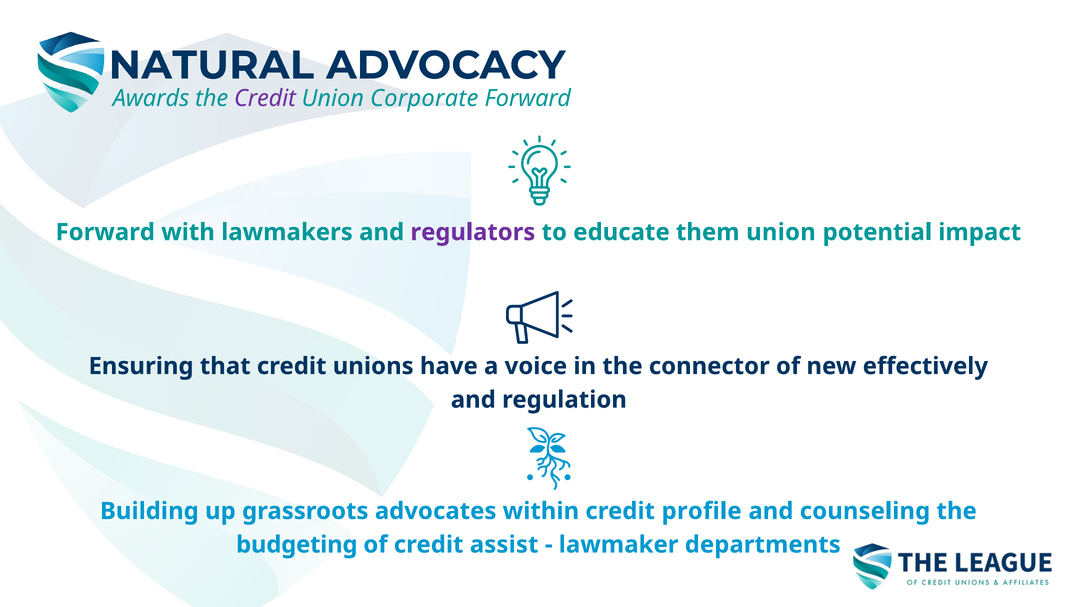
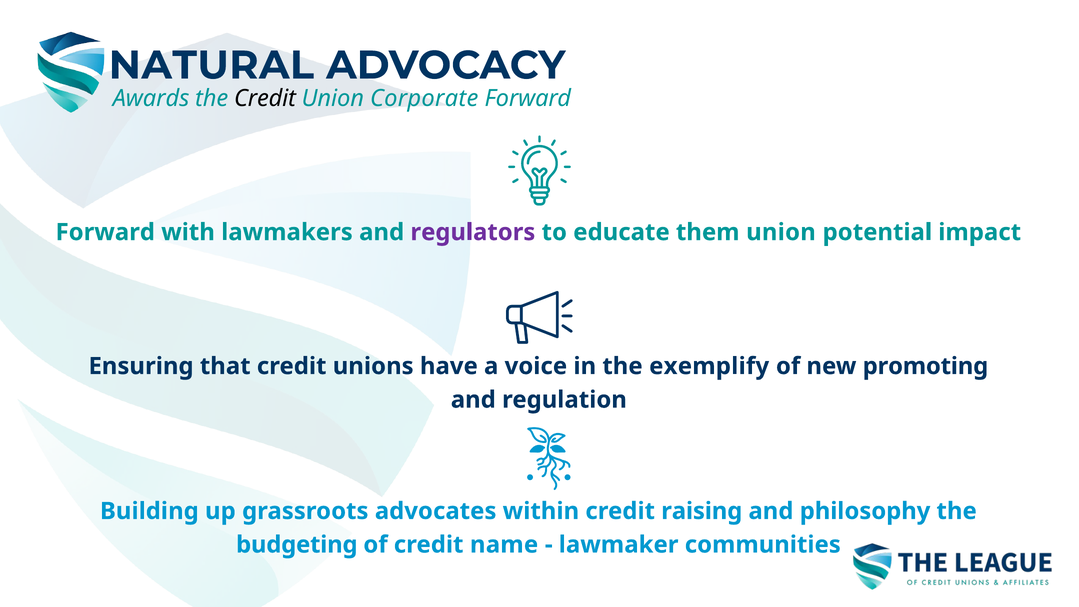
Credit colour: purple -> black (265, 99)
connector: connector -> exemplify (709, 366)
effectively: effectively -> promoting (925, 366)
profile: profile -> raising (702, 511)
counseling: counseling -> philosophy (865, 511)
assist: assist -> name (504, 545)
departments: departments -> communities (763, 545)
